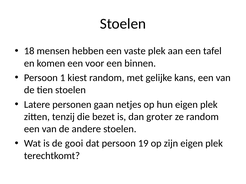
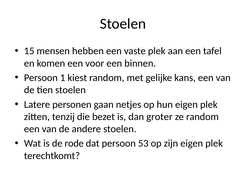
18: 18 -> 15 (29, 51)
gooi: gooi -> rode (74, 144)
19: 19 -> 53 (143, 144)
